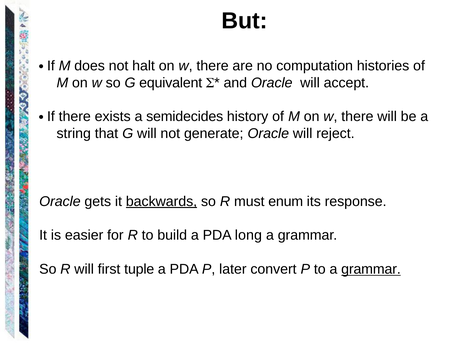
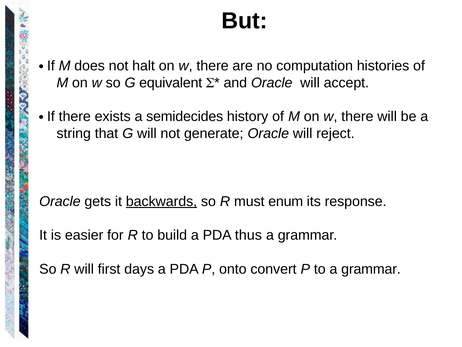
long: long -> thus (248, 235)
tuple: tuple -> days (139, 269)
later: later -> onto (233, 269)
grammar underline: present -> none (371, 269)
